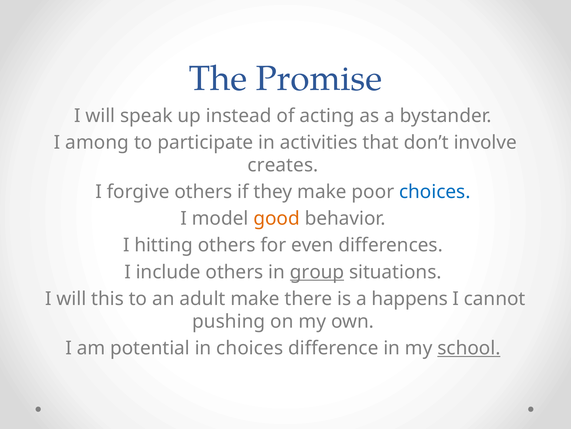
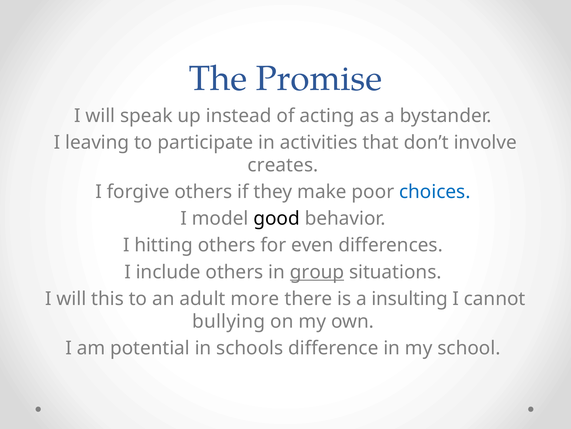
among: among -> leaving (97, 142)
good colour: orange -> black (277, 218)
adult make: make -> more (255, 298)
happens: happens -> insulting (410, 298)
pushing: pushing -> bullying (229, 321)
in choices: choices -> schools (250, 348)
school underline: present -> none (469, 348)
